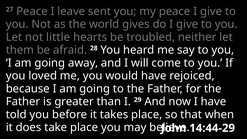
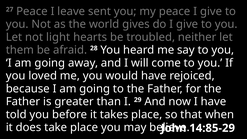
little: little -> light (58, 37)
14:44-29: 14:44-29 -> 14:85-29 (212, 128)
